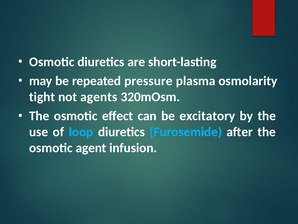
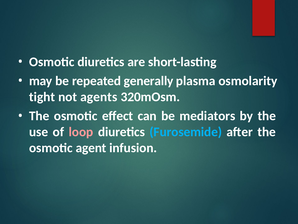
pressure: pressure -> generally (149, 81)
excitatory: excitatory -> mediators (207, 116)
loop colour: light blue -> pink (81, 132)
